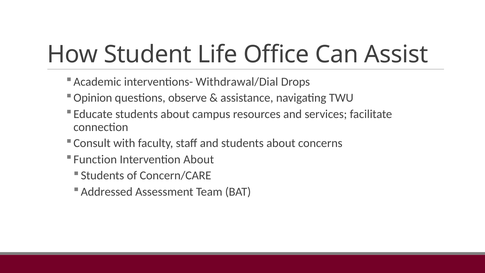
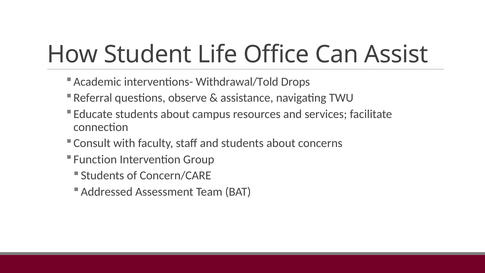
Withdrawal/Dial: Withdrawal/Dial -> Withdrawal/Told (237, 82)
Opinion: Opinion -> Referral (93, 98)
Intervention About: About -> Group (199, 159)
